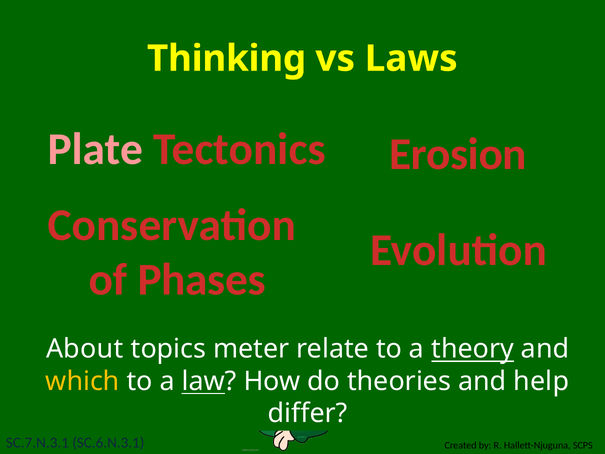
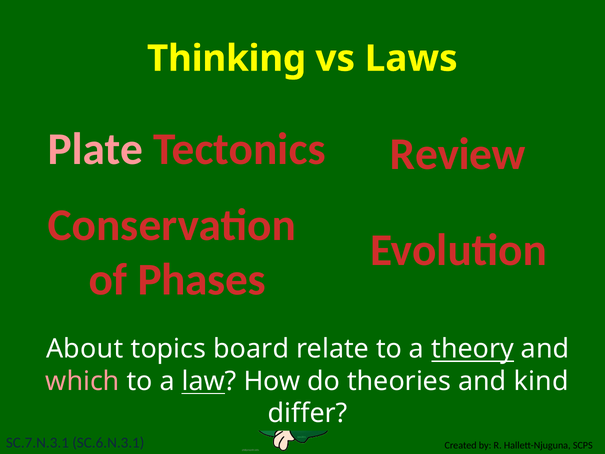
Erosion: Erosion -> Review (458, 154)
meter: meter -> board (251, 349)
which colour: yellow -> pink (83, 381)
help: help -> kind (541, 381)
